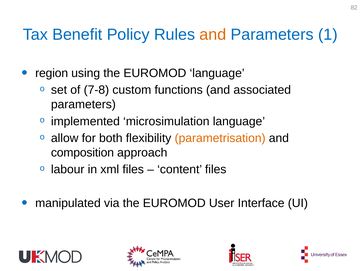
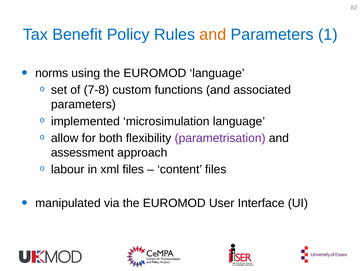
region: region -> norms (52, 73)
parametrisation colour: orange -> purple (220, 138)
composition: composition -> assessment (82, 152)
